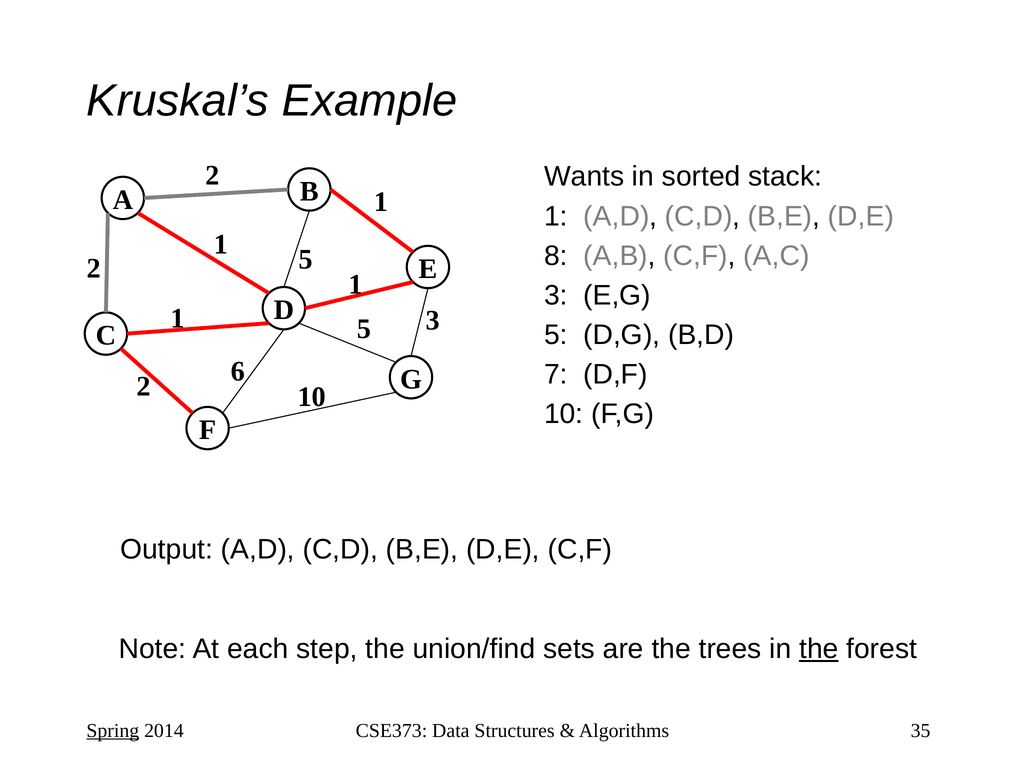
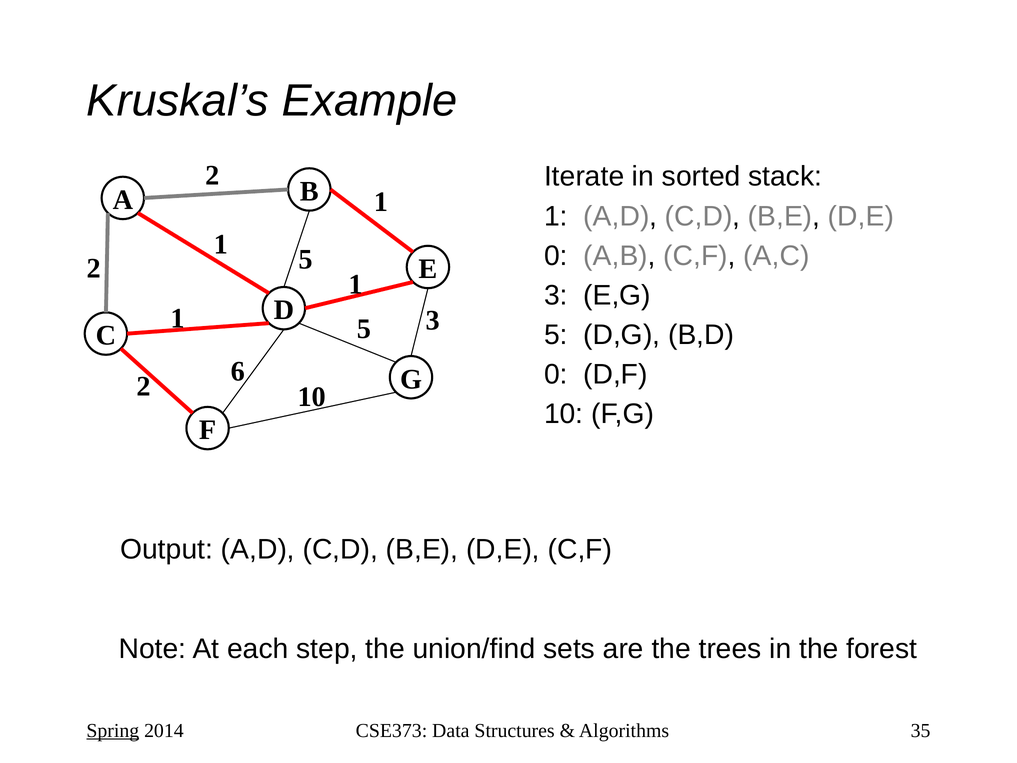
Wants: Wants -> Iterate (584, 177)
8: 8 -> 0 (556, 256)
7: 7 -> 0 (556, 374)
the underline: present -> none (819, 649)
